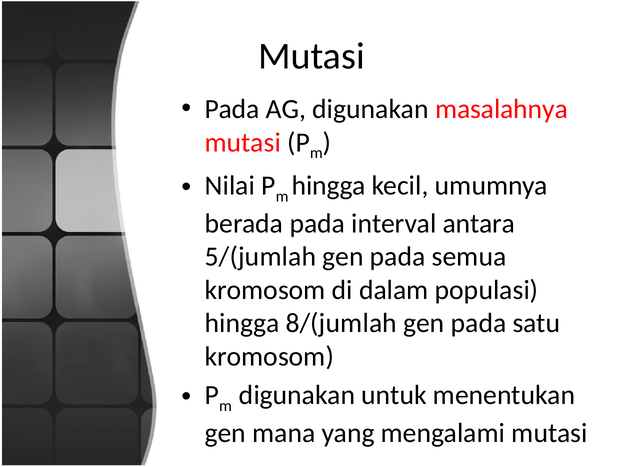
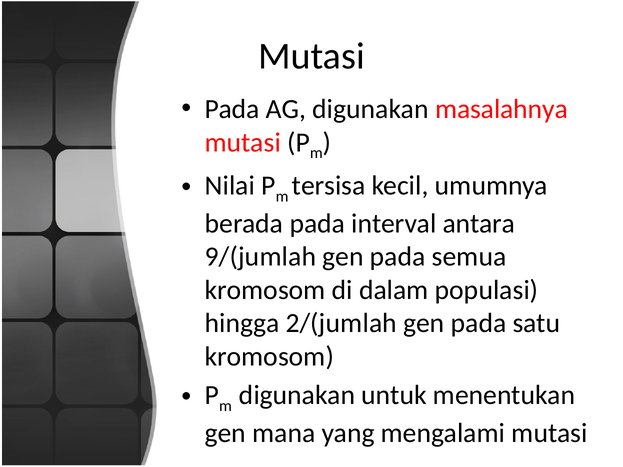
hingga: hingga -> tersisa (329, 186)
5/(jumlah: 5/(jumlah -> 9/(jumlah (260, 257)
8/(jumlah: 8/(jumlah -> 2/(jumlah (341, 323)
